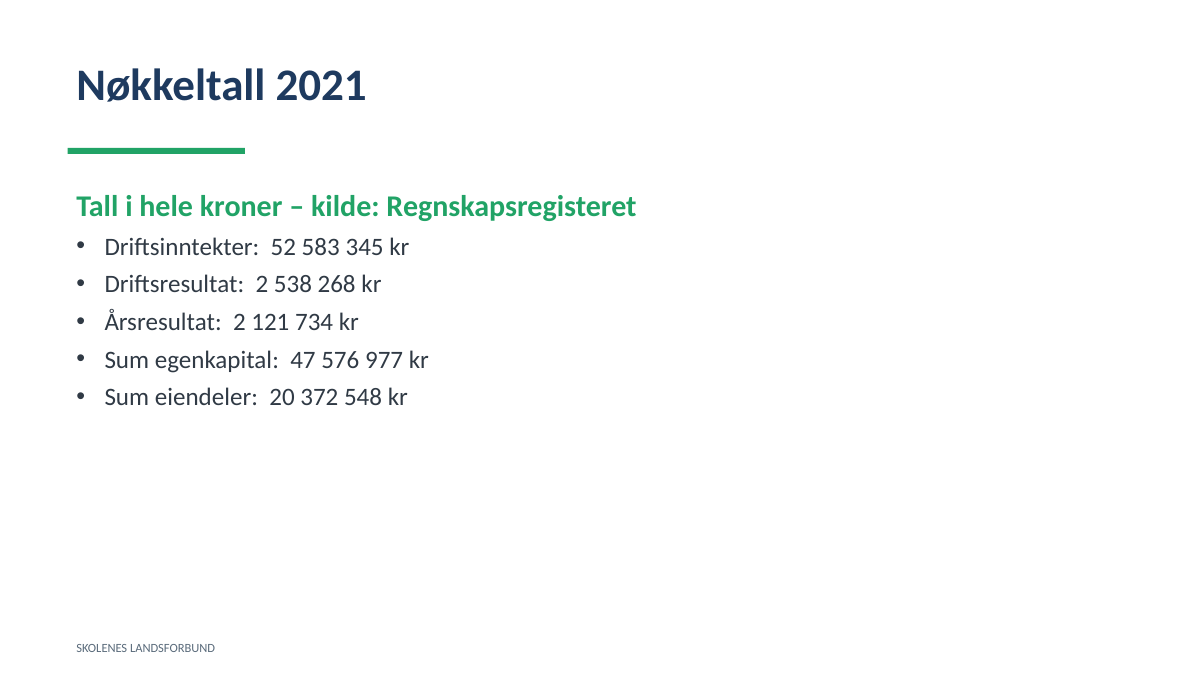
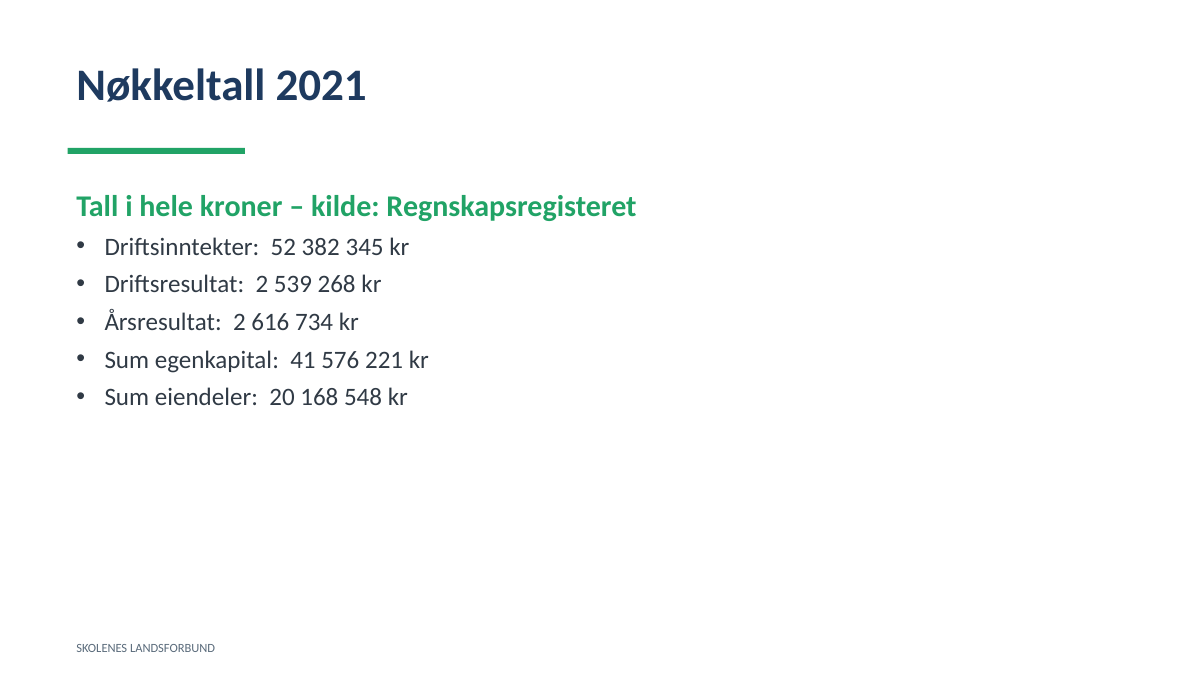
583: 583 -> 382 (321, 247)
538: 538 -> 539 (293, 285)
121: 121 -> 616 (270, 322)
47: 47 -> 41 (303, 360)
977: 977 -> 221 (384, 360)
372: 372 -> 168 (319, 397)
